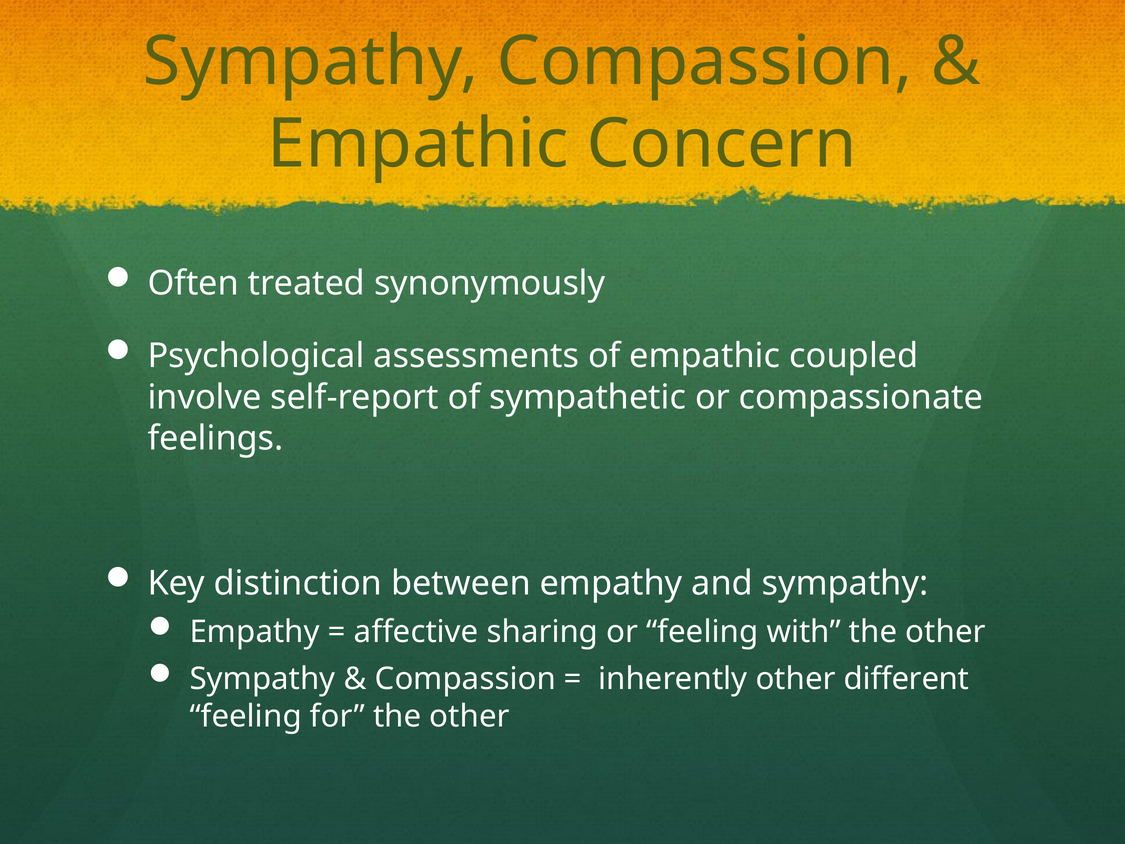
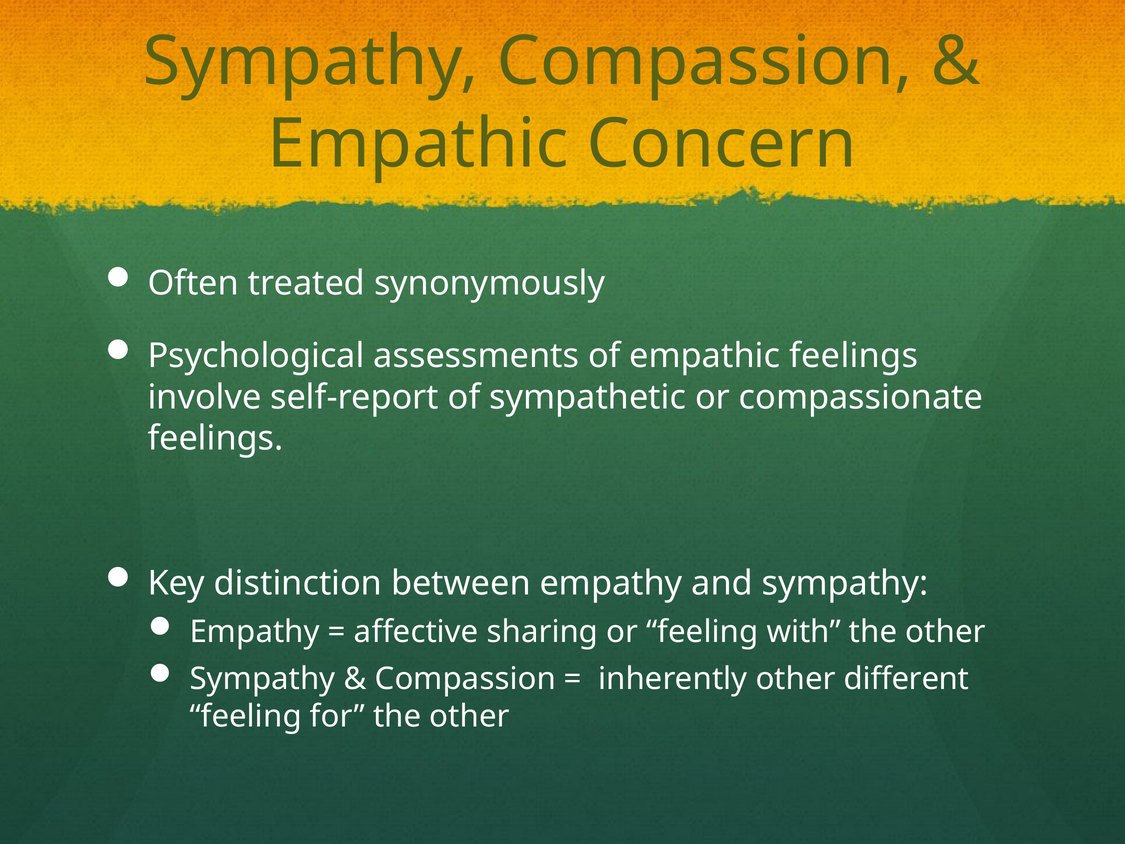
empathic coupled: coupled -> feelings (854, 356)
